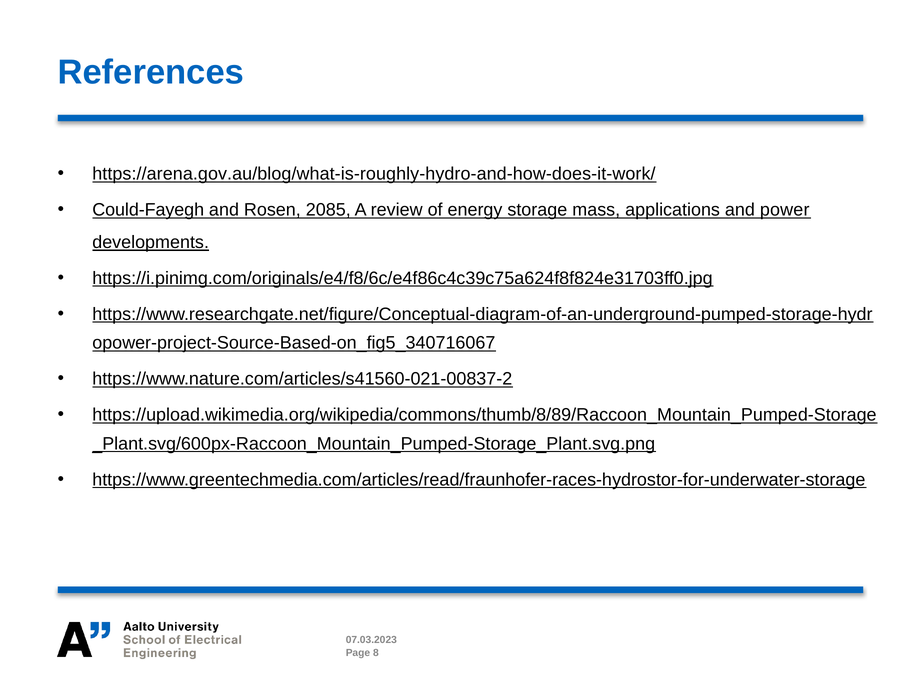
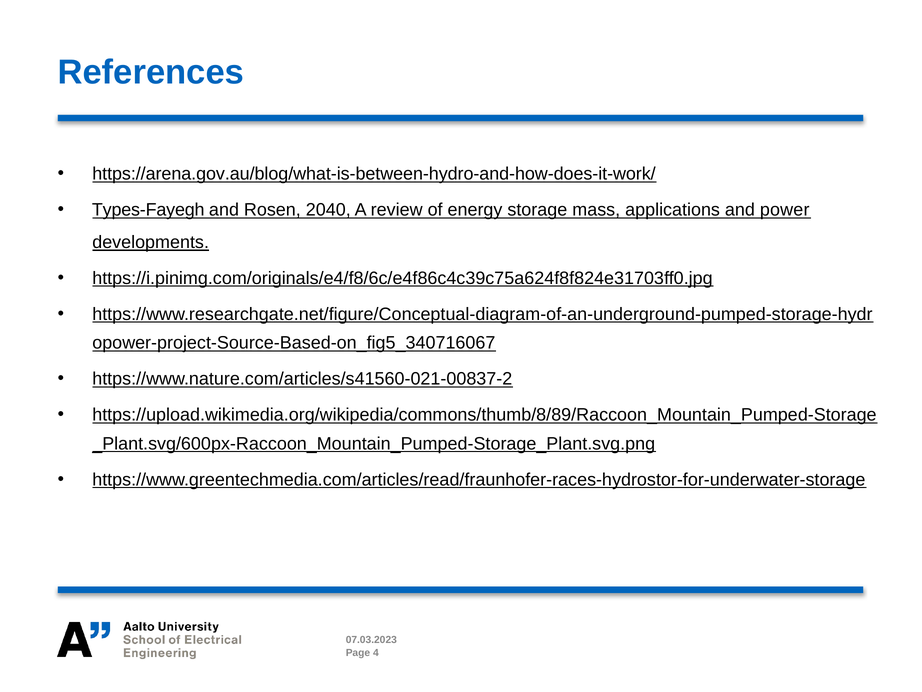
https://arena.gov.au/blog/what-is-roughly-hydro-and-how-does-it-work/: https://arena.gov.au/blog/what-is-roughly-hydro-and-how-does-it-work/ -> https://arena.gov.au/blog/what-is-between-hydro-and-how-does-it-work/ (374, 174)
Could-Fayegh: Could-Fayegh -> Types-Fayegh (148, 210)
2085: 2085 -> 2040 (328, 210)
8: 8 -> 4 (376, 652)
